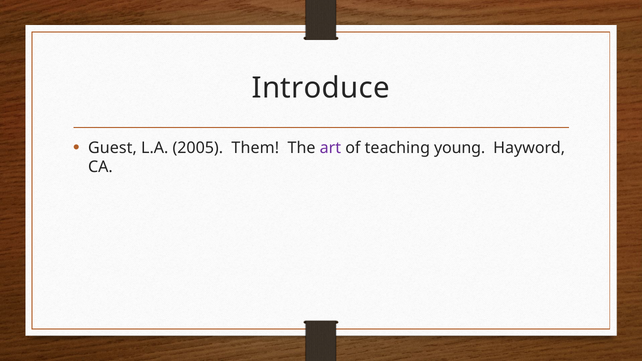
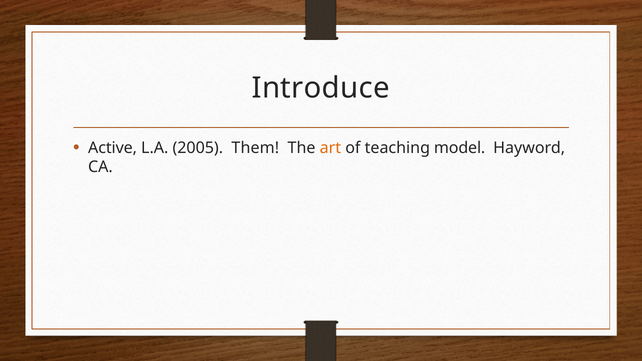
Guest: Guest -> Active (113, 148)
art colour: purple -> orange (330, 148)
young: young -> model (460, 148)
